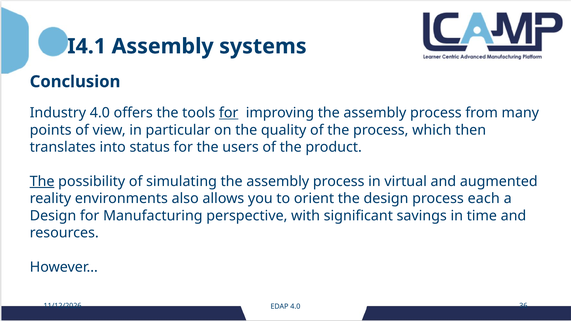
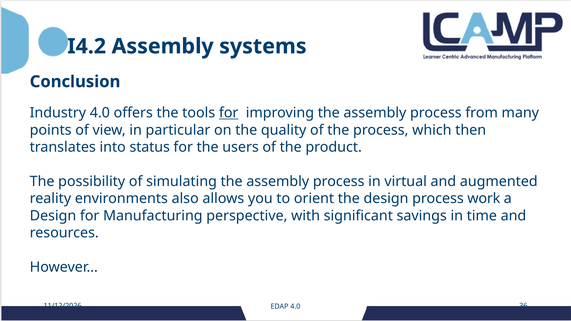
I4.1: I4.1 -> I4.2 (87, 46)
The underline: present -> none (42, 181)
each: each -> work (484, 199)
